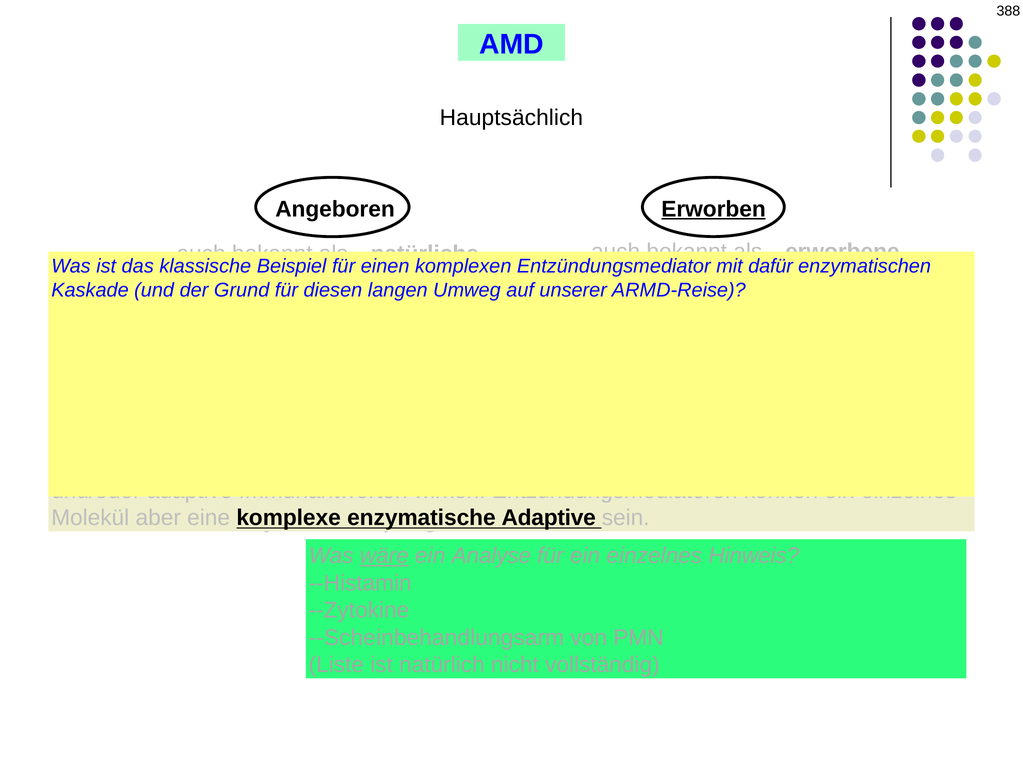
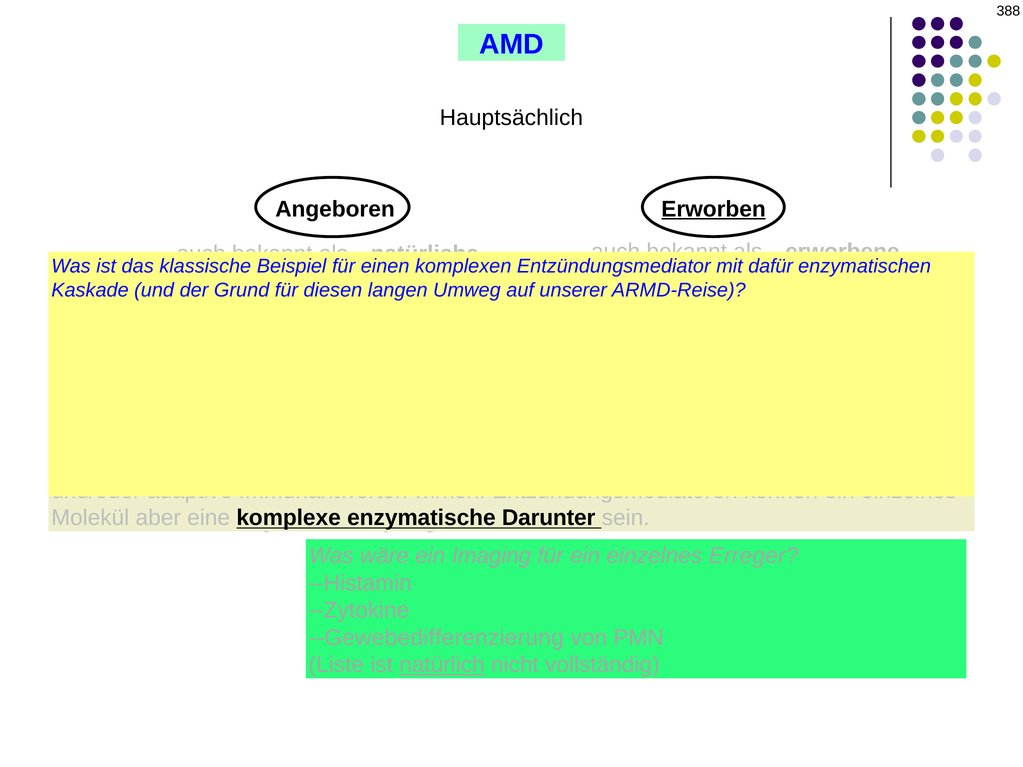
Adaptive: Adaptive -> Darunter (549, 518)
wäre underline: present -> none (384, 556)
Analyse: Analyse -> Imaging (491, 556)
einzelnes Hinweis: Hinweis -> Erreger (754, 556)
--Scheinbehandlungsarm: --Scheinbehandlungsarm -> --Gewebedifferenzierung (436, 638)
natürlich underline: none -> present (442, 665)
